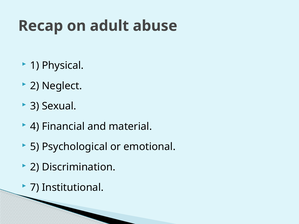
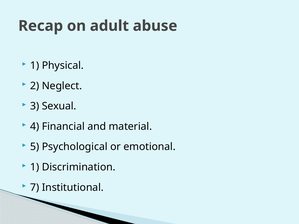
2: 2 -> 1 (35, 167)
